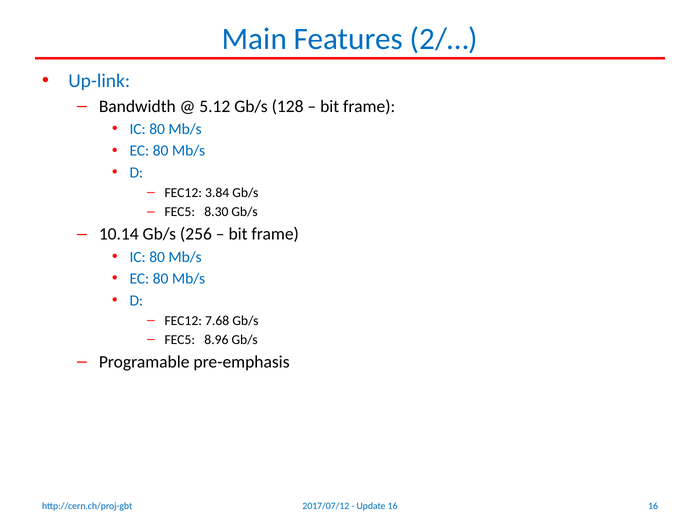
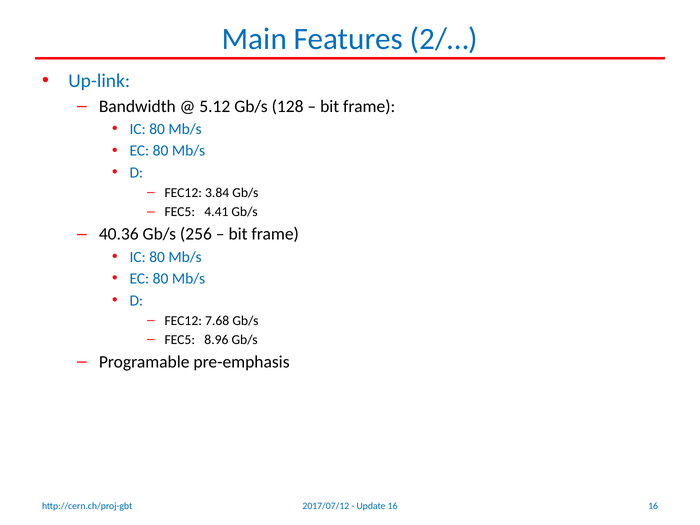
8.30: 8.30 -> 4.41 (216, 212)
10.14: 10.14 -> 40.36 (119, 234)
